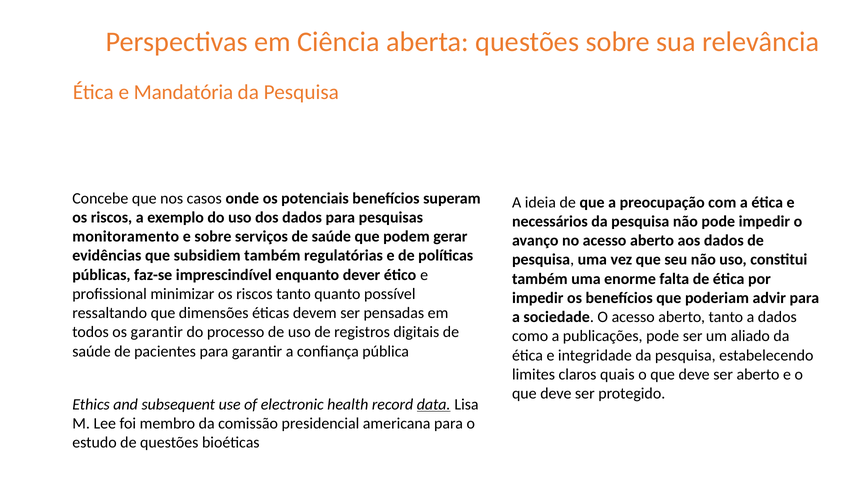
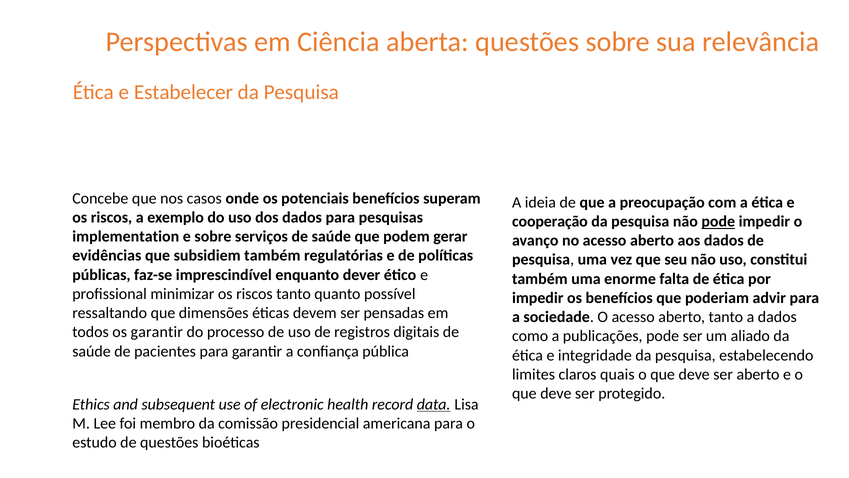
Mandatória: Mandatória -> Estabelecer (183, 92)
necessários: necessários -> cooperação (550, 221)
pode underline: none -> present (718, 221)
monitoramento: monitoramento -> implementation (126, 236)
